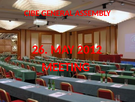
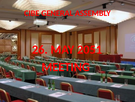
2012: 2012 -> 2051 (90, 49)
